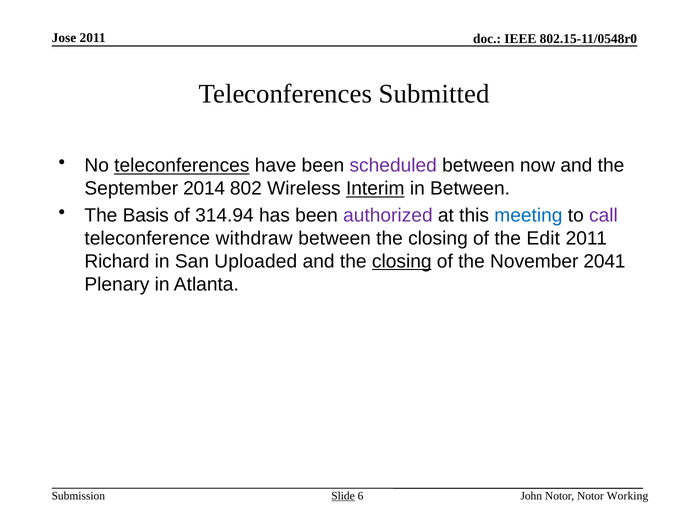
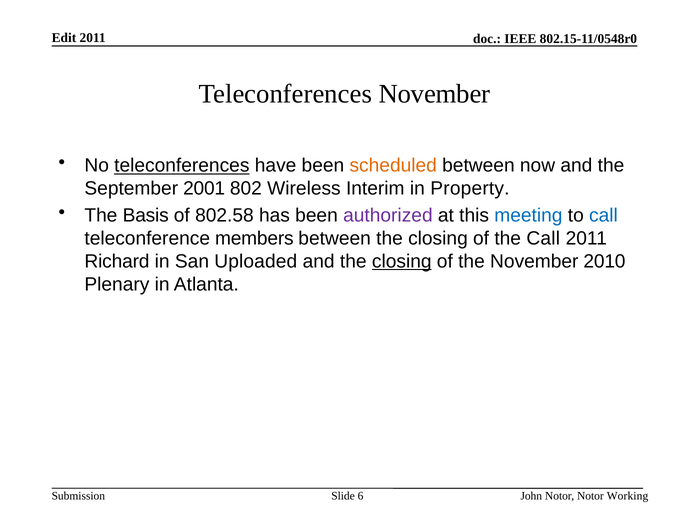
Jose: Jose -> Edit (64, 38)
Teleconferences Submitted: Submitted -> November (434, 94)
scheduled colour: purple -> orange (393, 166)
2014: 2014 -> 2001 (204, 189)
Interim underline: present -> none (375, 189)
in Between: Between -> Property (470, 189)
314.94: 314.94 -> 802.58 (224, 215)
call colour: purple -> blue (603, 215)
withdraw: withdraw -> members (254, 238)
the Edit: Edit -> Call (543, 238)
2041: 2041 -> 2010 (604, 261)
Slide underline: present -> none (343, 496)
